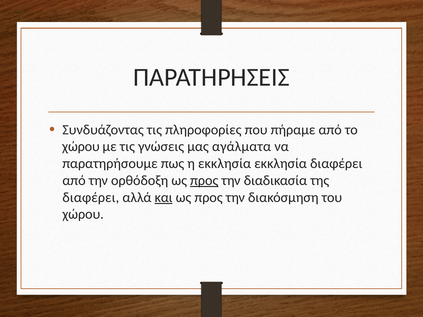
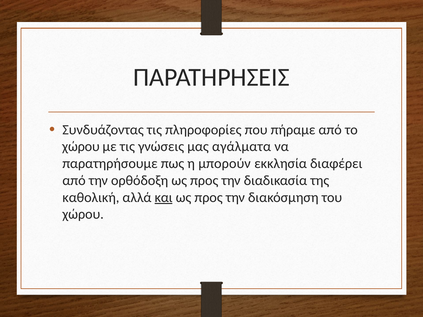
η εκκλησία: εκκλησία -> μπορούν (225, 164)
προς underline: present -> none (204, 181)
διαφέρει: διαφέρει -> καθολική (91, 198)
